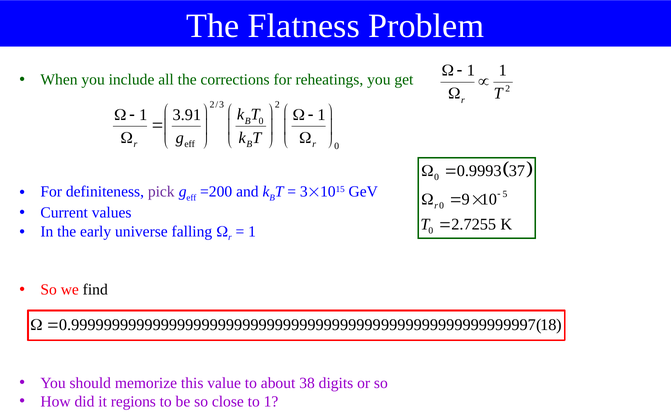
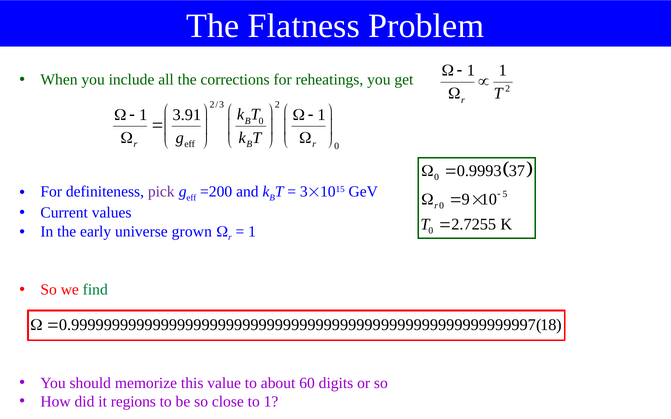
falling: falling -> grown (192, 232)
find colour: black -> green (95, 290)
38: 38 -> 60 (307, 383)
